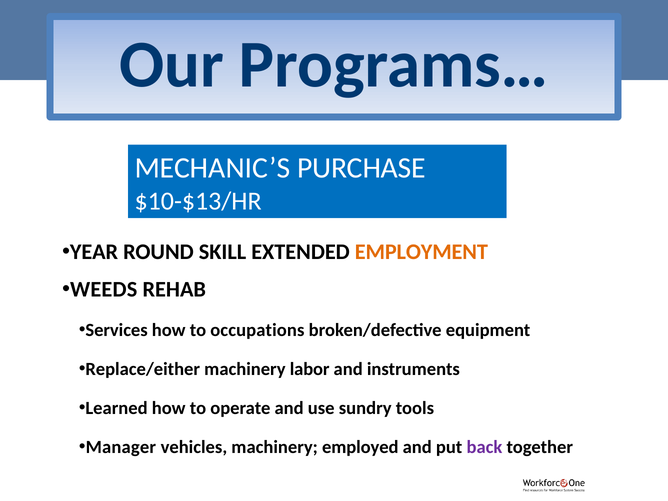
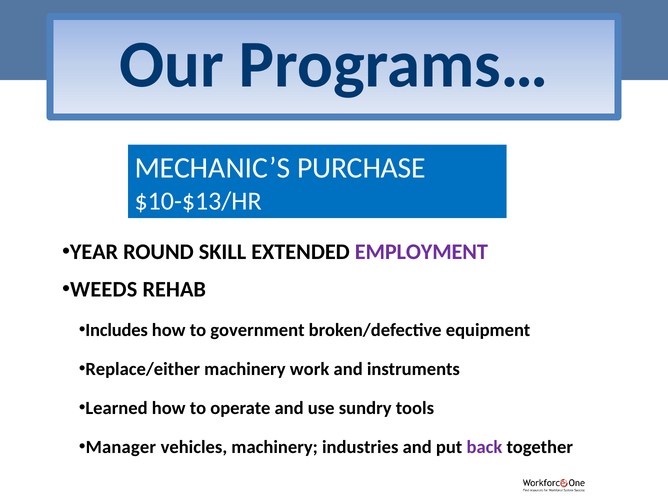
EMPLOYMENT colour: orange -> purple (421, 252)
Services: Services -> Includes (117, 330)
occupations: occupations -> government (257, 330)
labor: labor -> work (310, 369)
employed: employed -> industries (360, 447)
